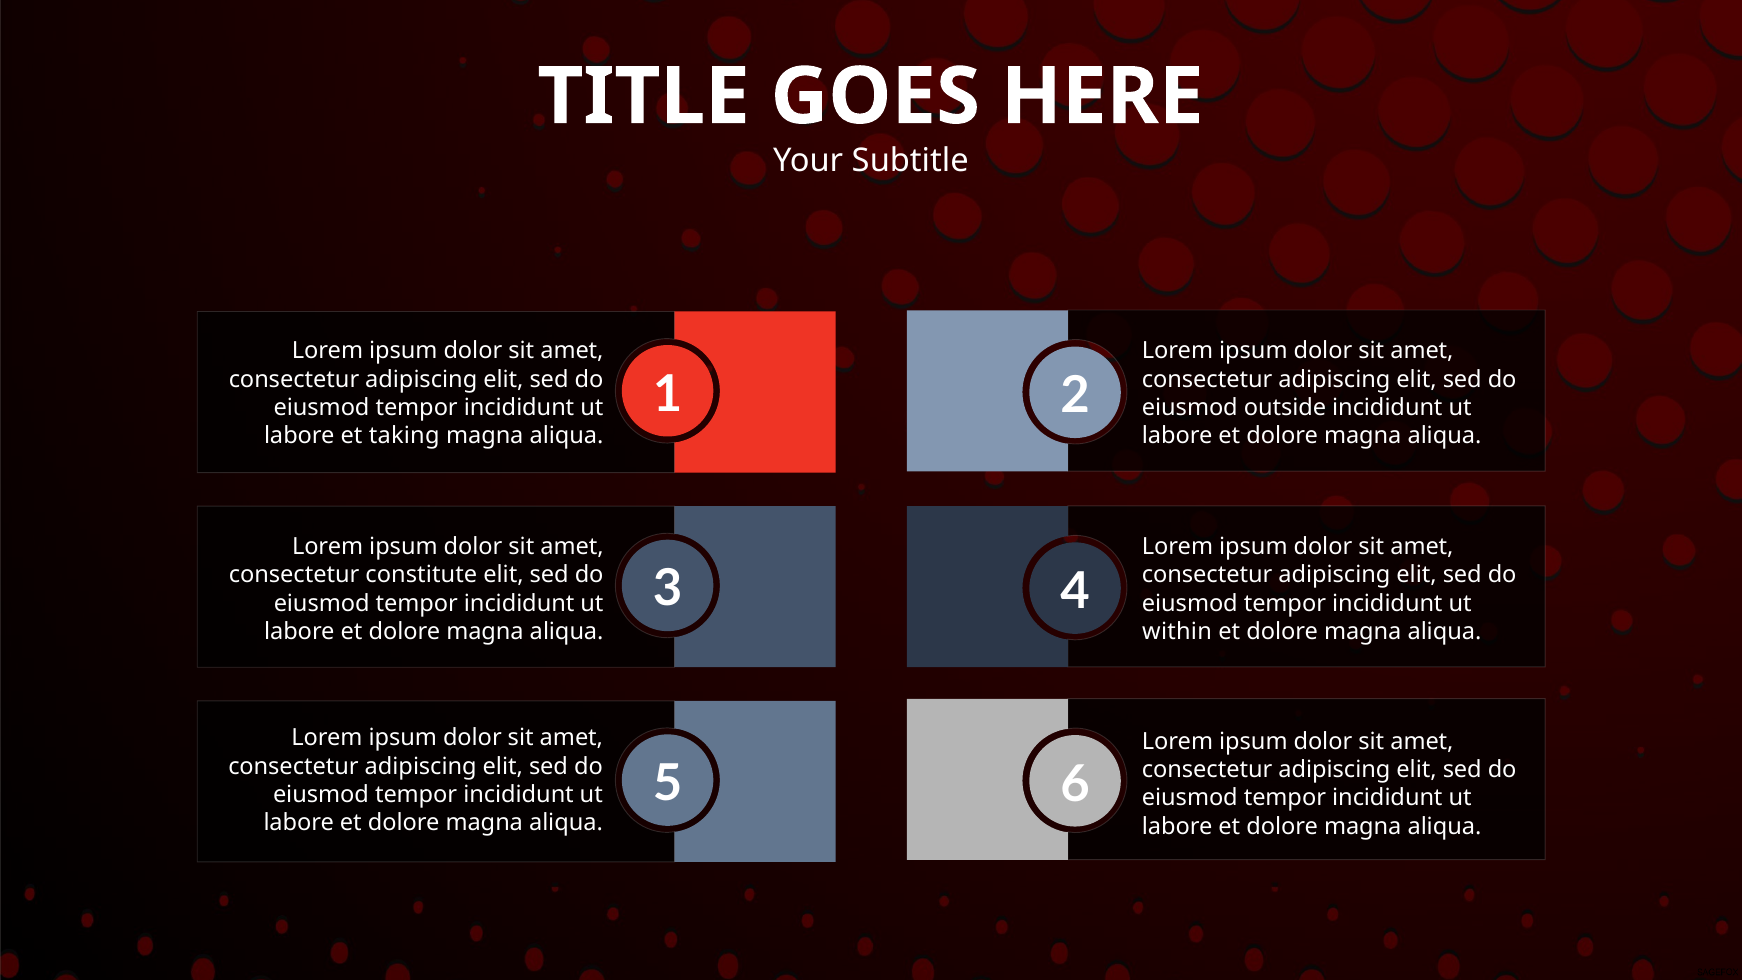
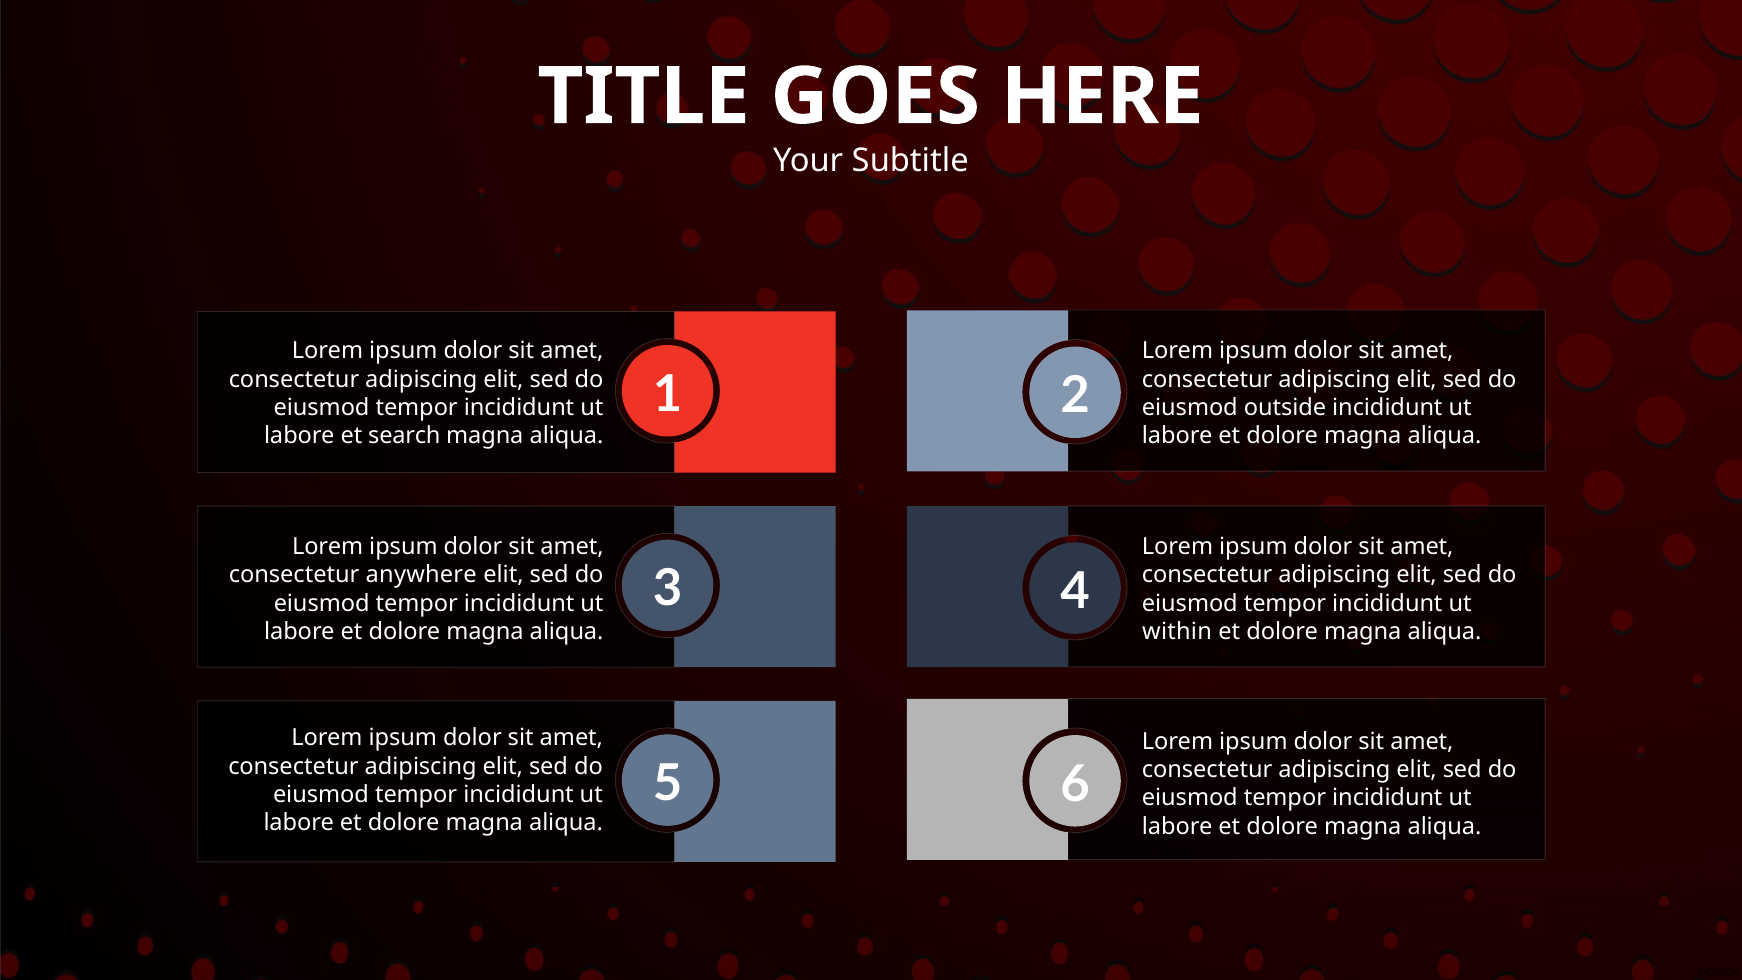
taking: taking -> search (404, 436)
constitute: constitute -> anywhere (421, 575)
